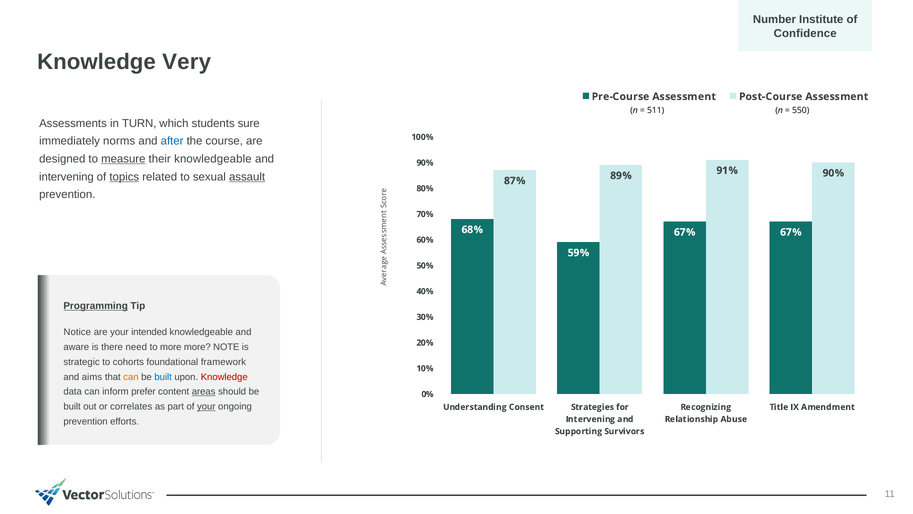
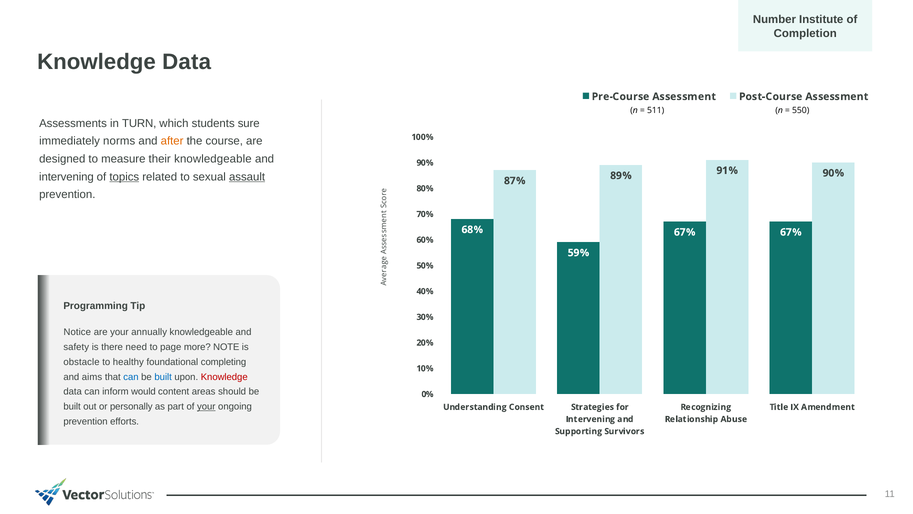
Confidence: Confidence -> Completion (805, 33)
Very: Very -> Data (187, 62)
after colour: blue -> orange (172, 141)
measure underline: present -> none (123, 159)
Programming underline: present -> none (96, 306)
intended: intended -> annually (149, 332)
aware: aware -> safety (76, 347)
to more: more -> page (171, 347)
strategic: strategic -> obstacle (81, 362)
cohorts: cohorts -> healthy (128, 362)
framework: framework -> completing (224, 362)
can colour: orange -> blue (131, 377)
prefer: prefer -> would (143, 391)
areas underline: present -> none (204, 391)
correlates: correlates -> personally (131, 406)
